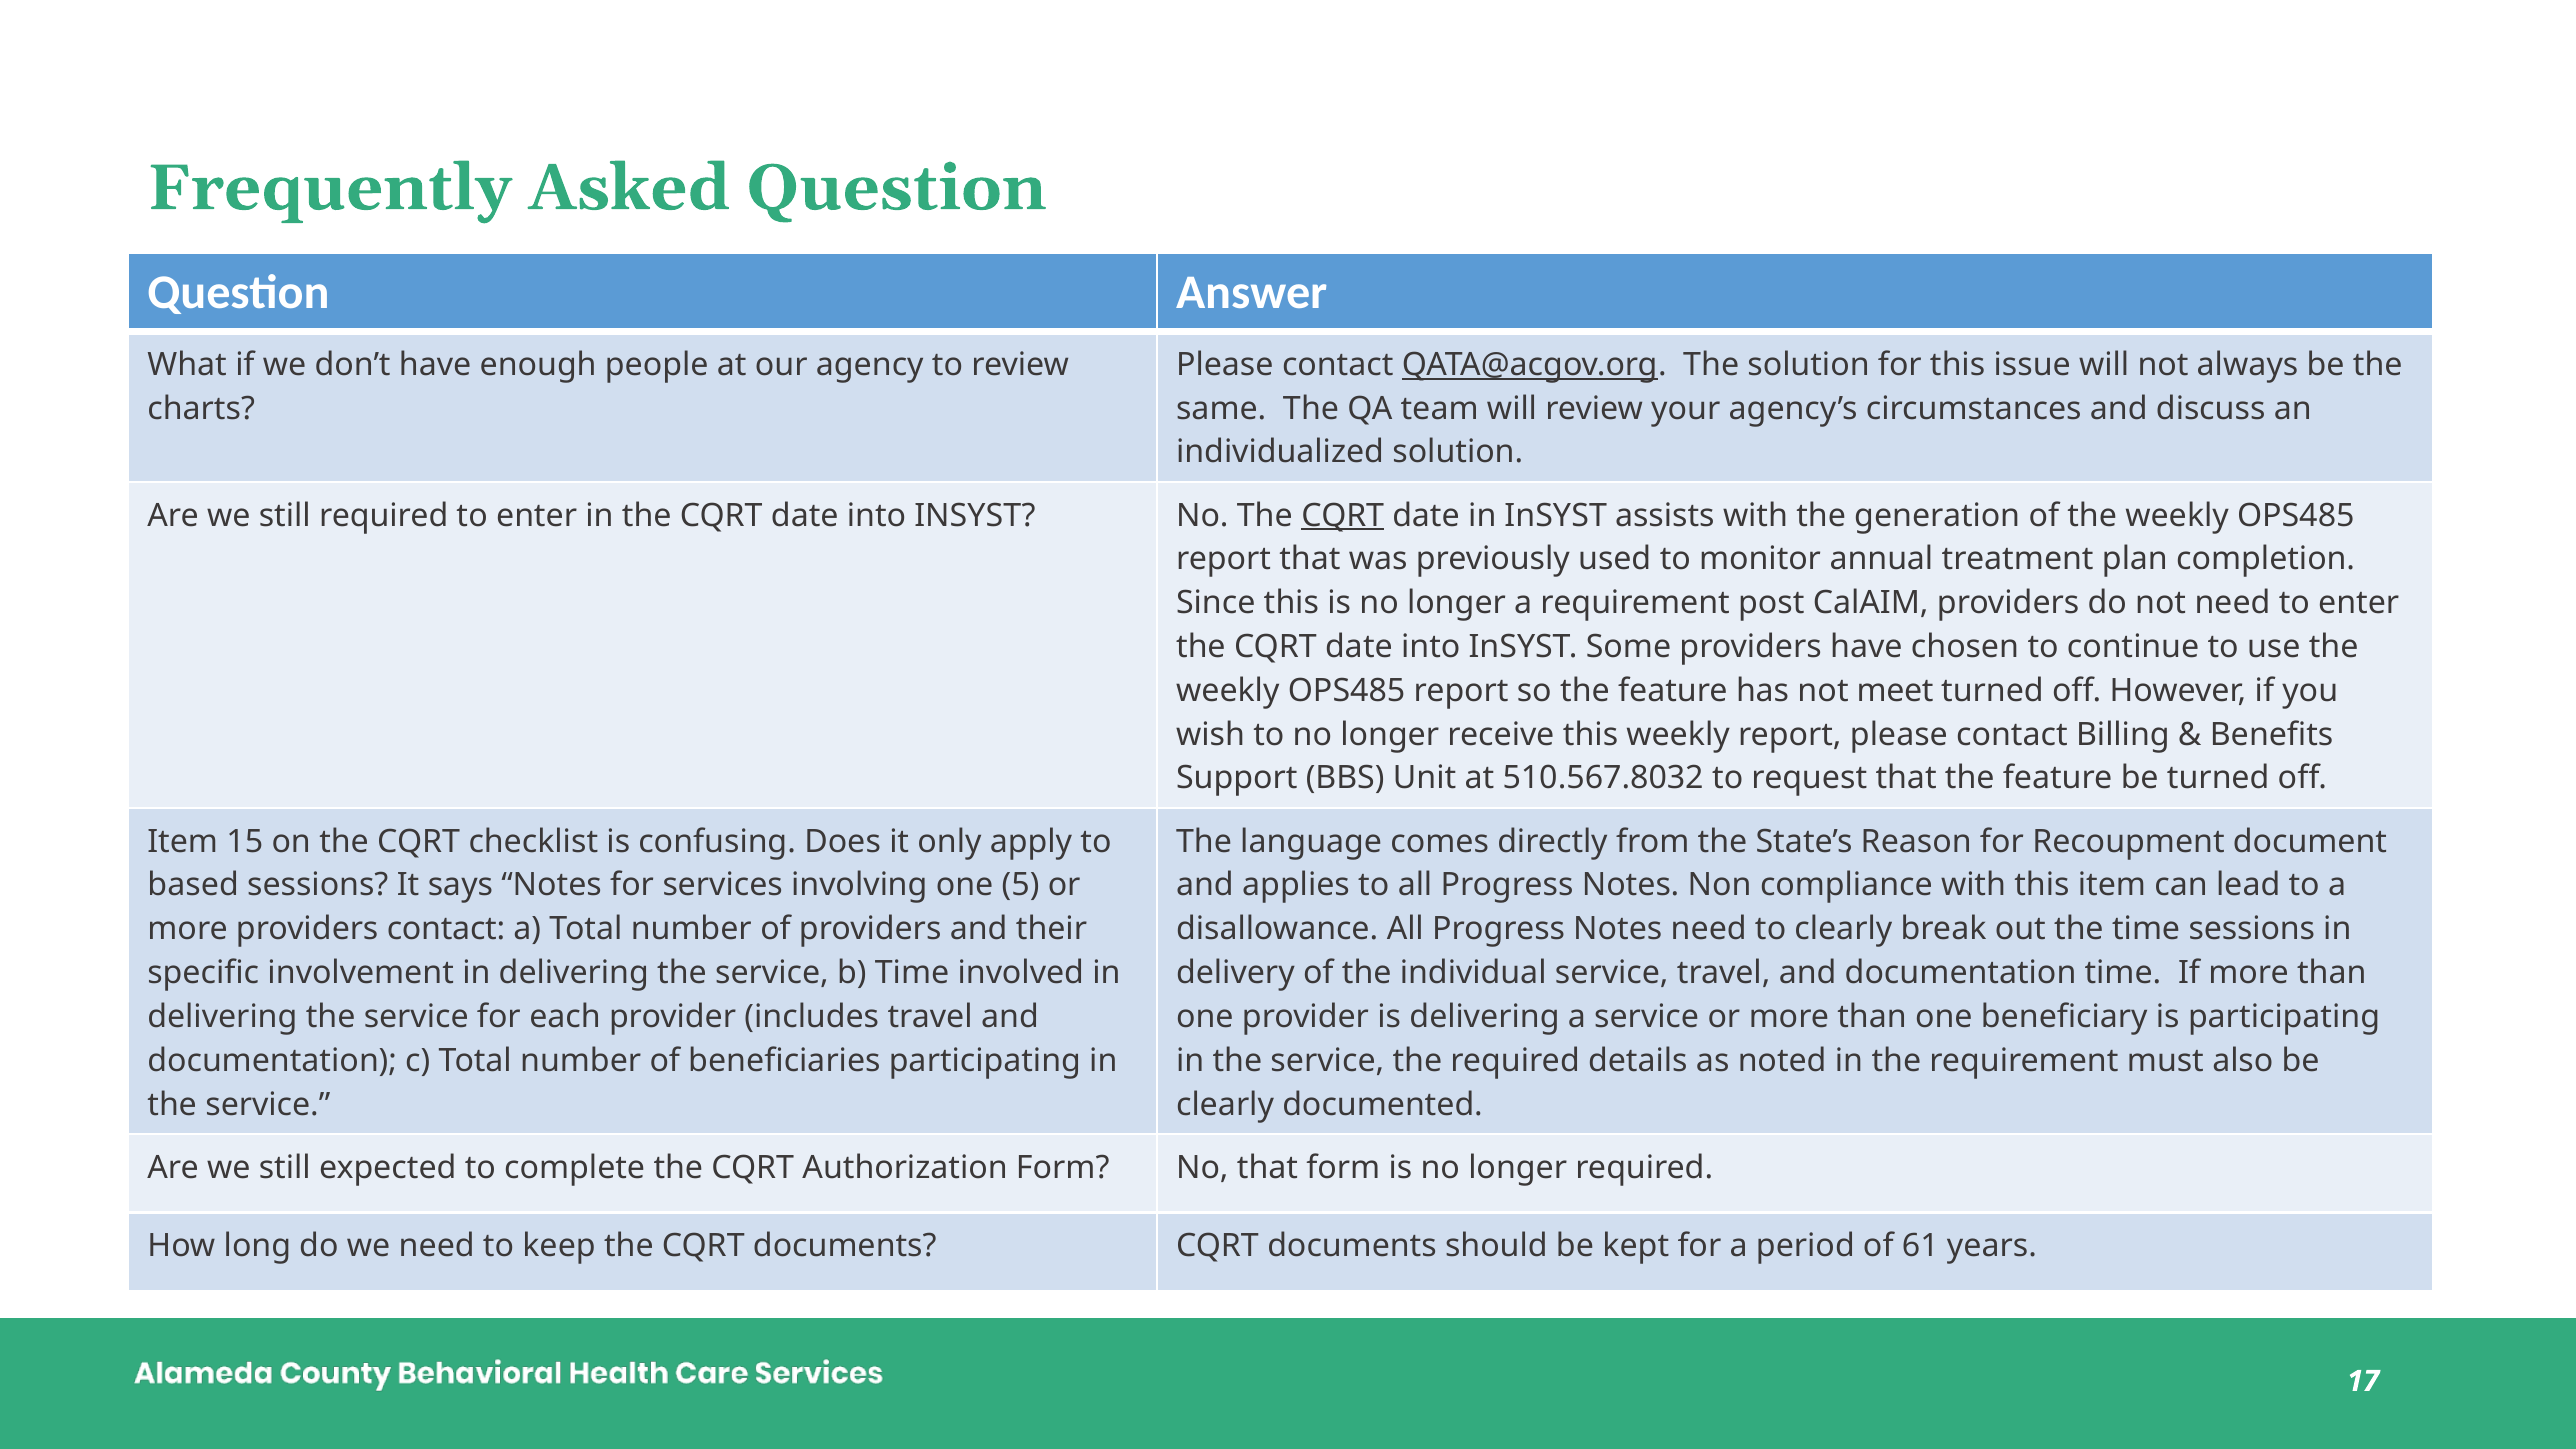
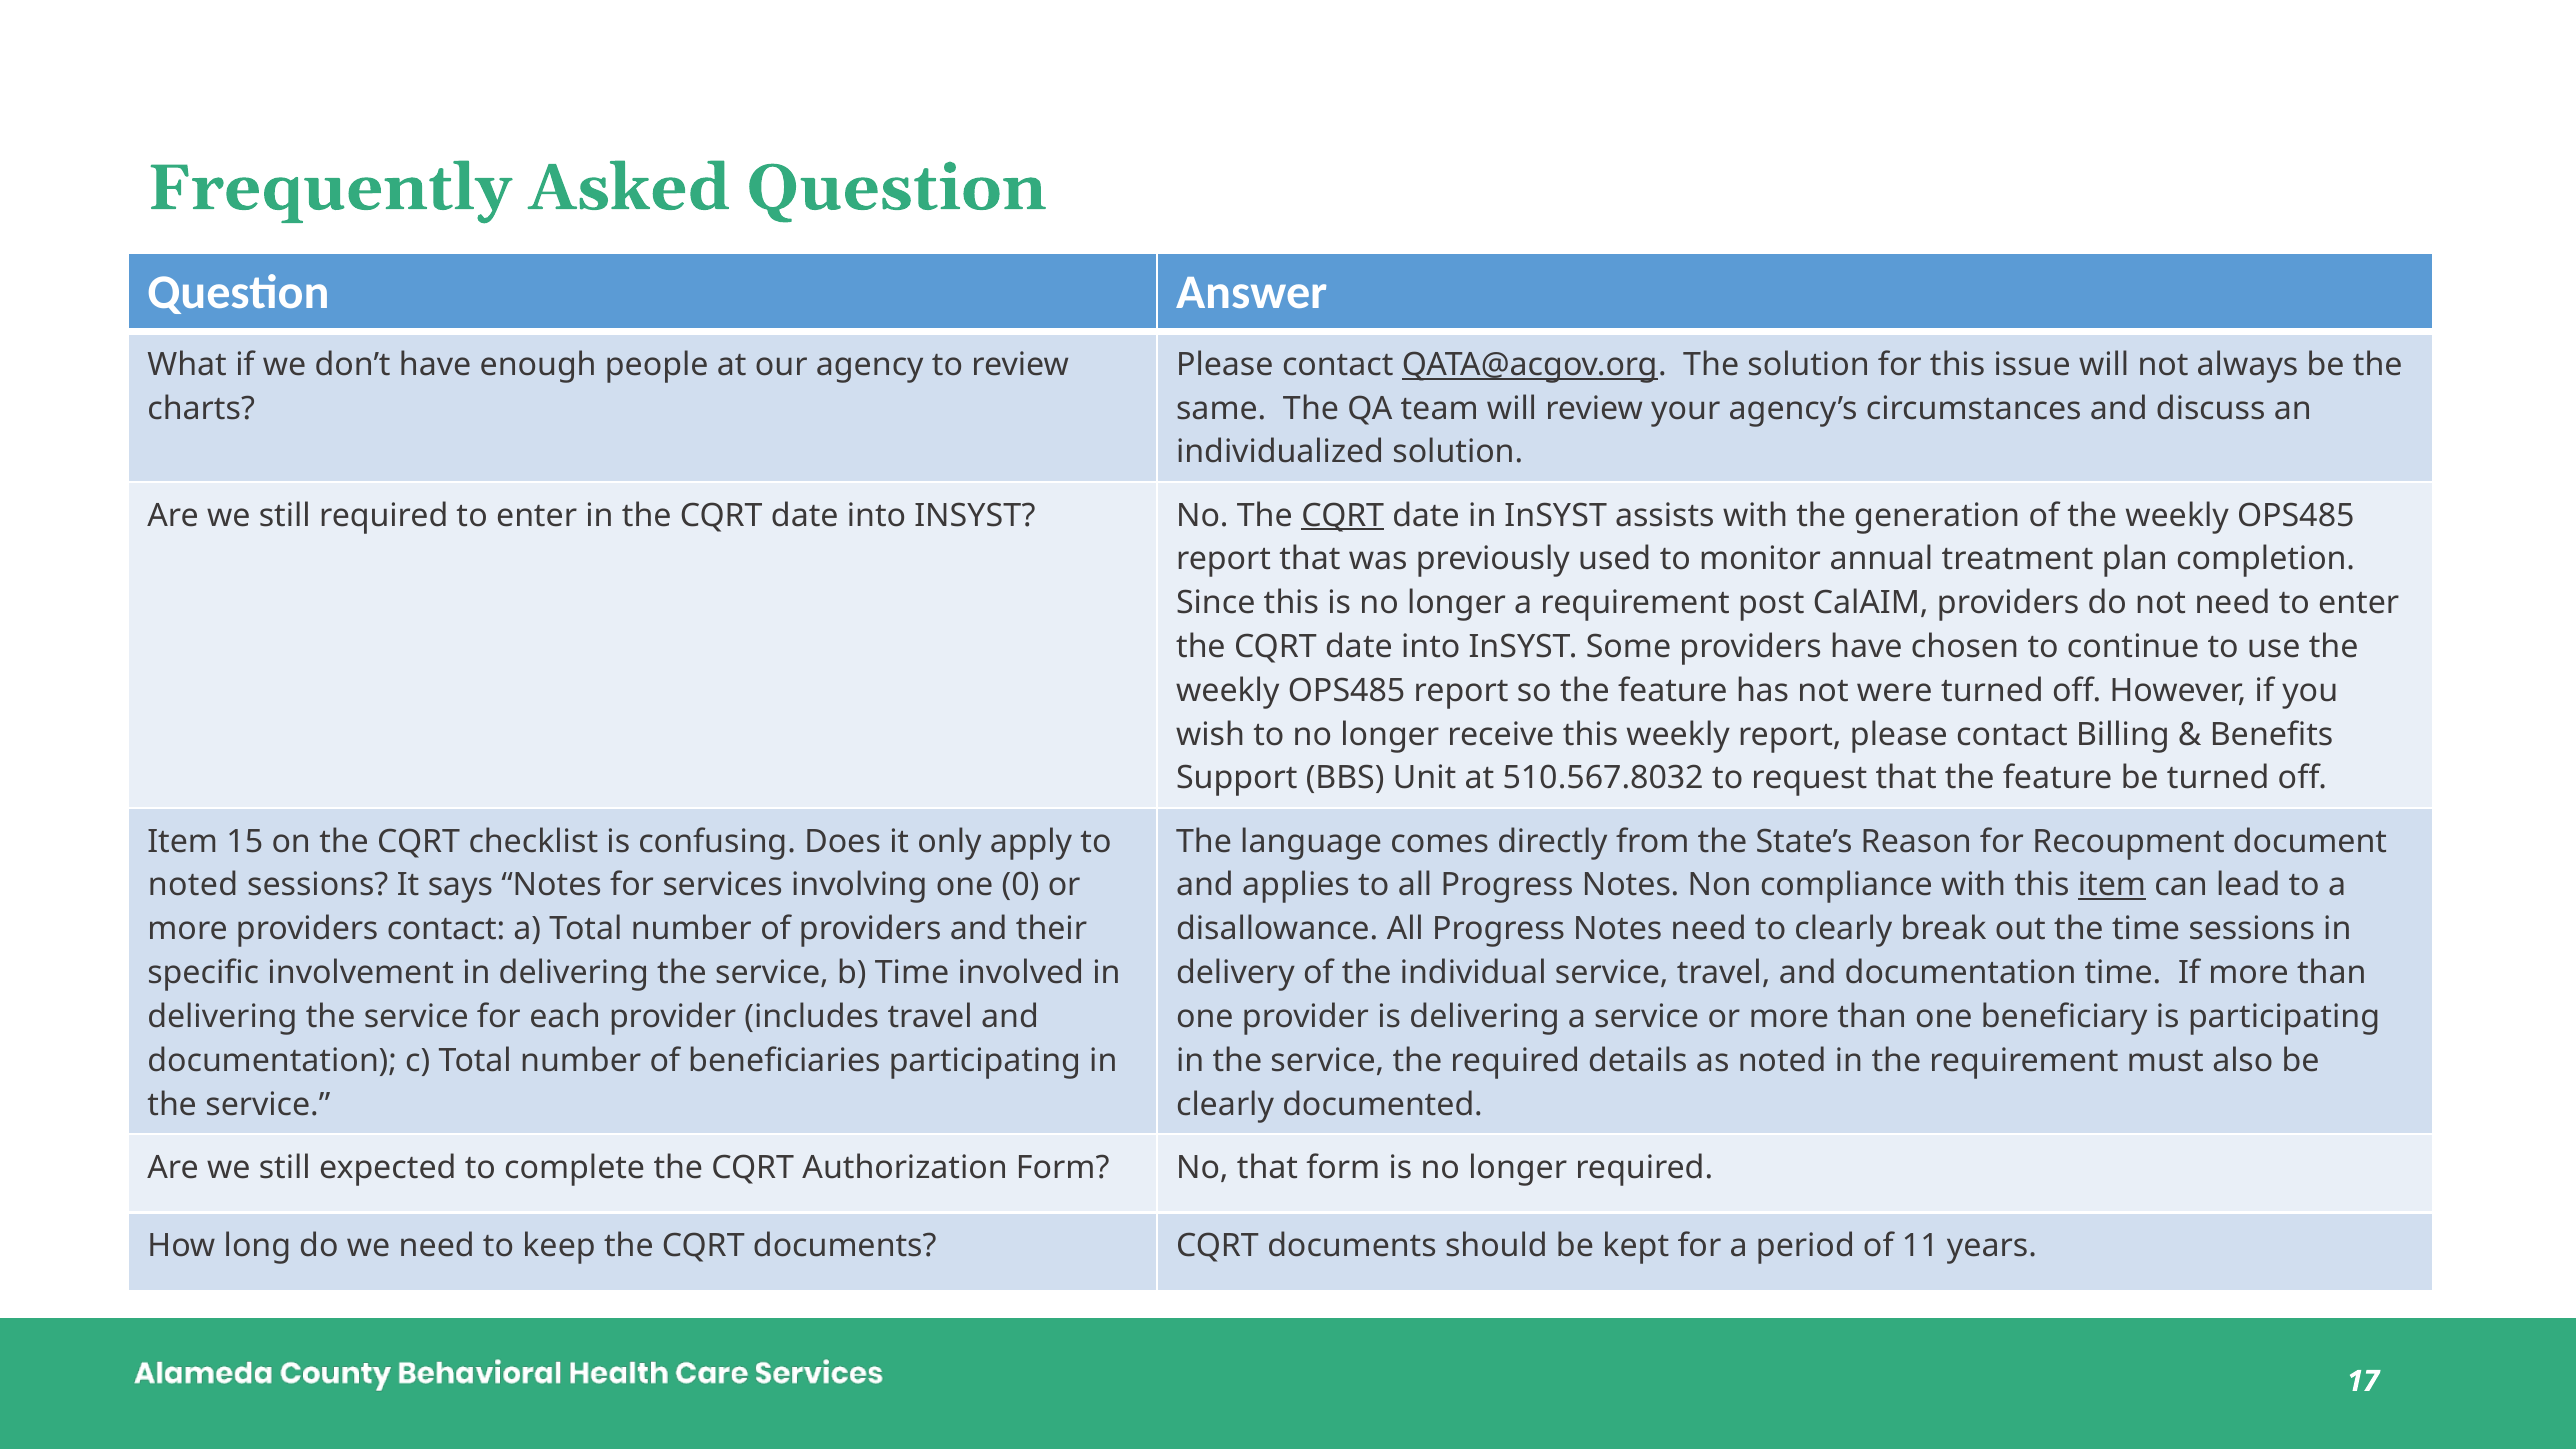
meet: meet -> were (1895, 691)
based: based -> noted (193, 885)
5: 5 -> 0 (1021, 885)
item underline: none -> present (2112, 885)
61: 61 -> 11 (1920, 1246)
